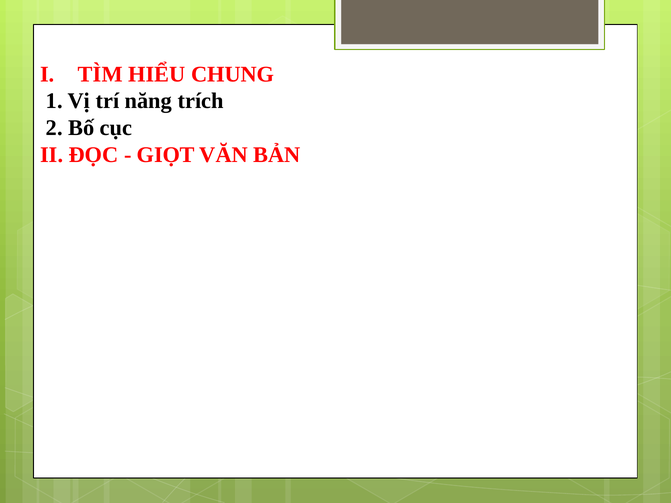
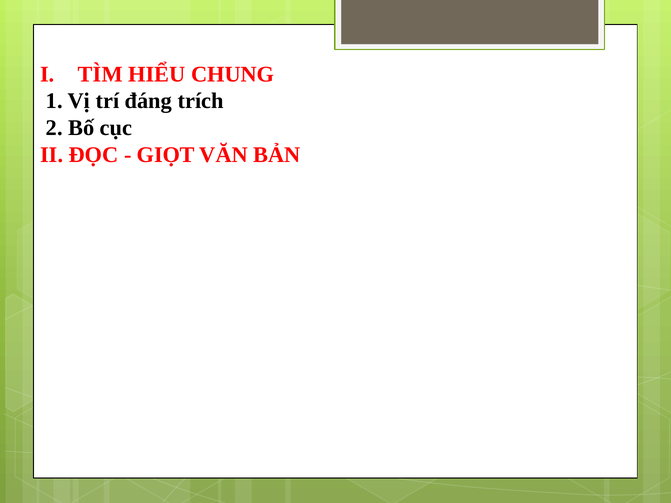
năng: năng -> đáng (148, 101)
